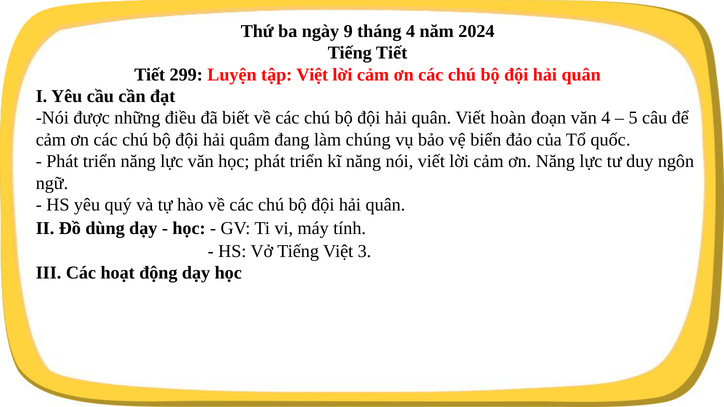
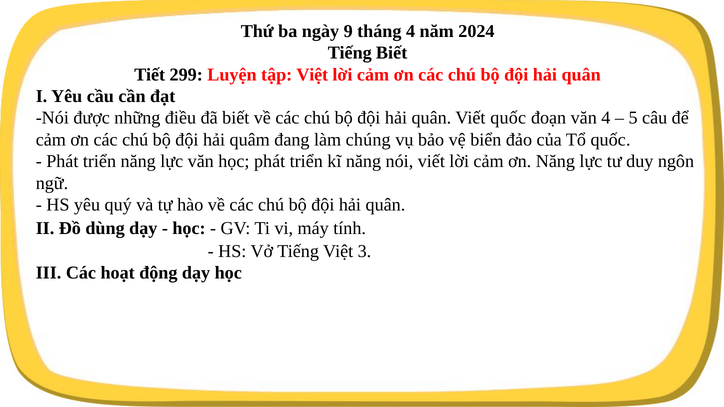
Tiếng Tiết: Tiết -> Biết (392, 53)
Viết hoàn: hoàn -> quốc (508, 118)
